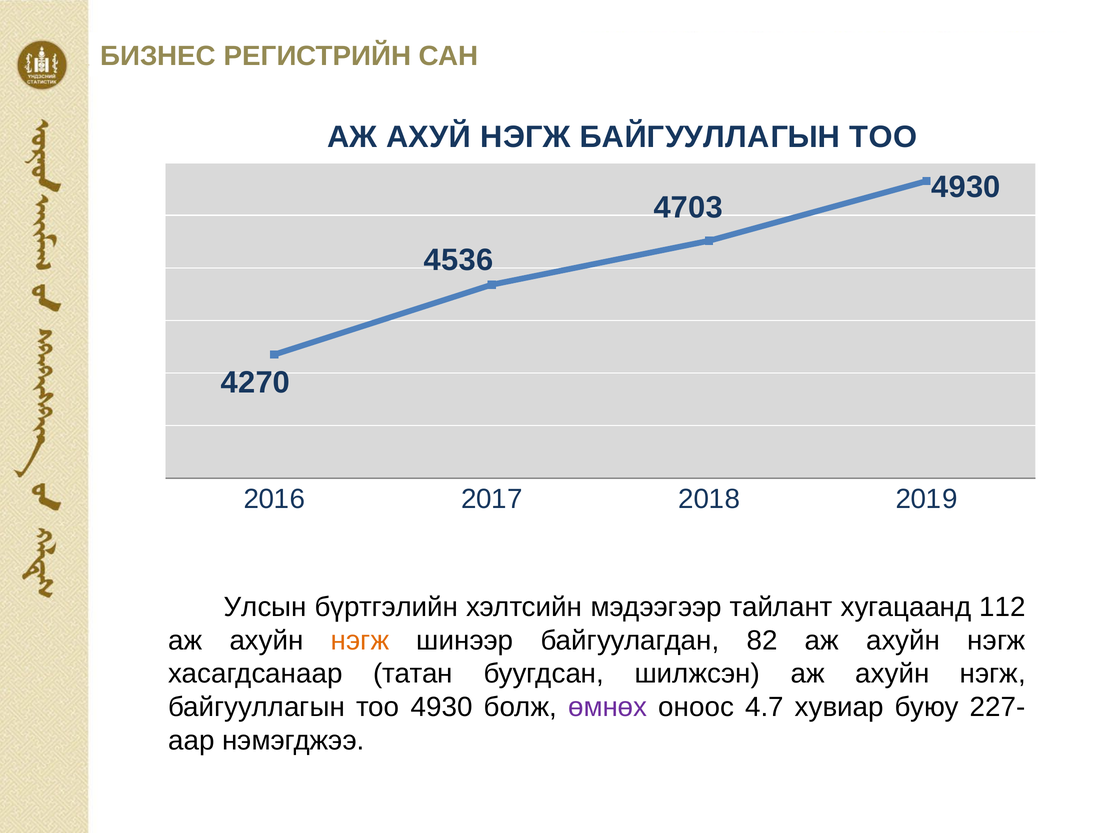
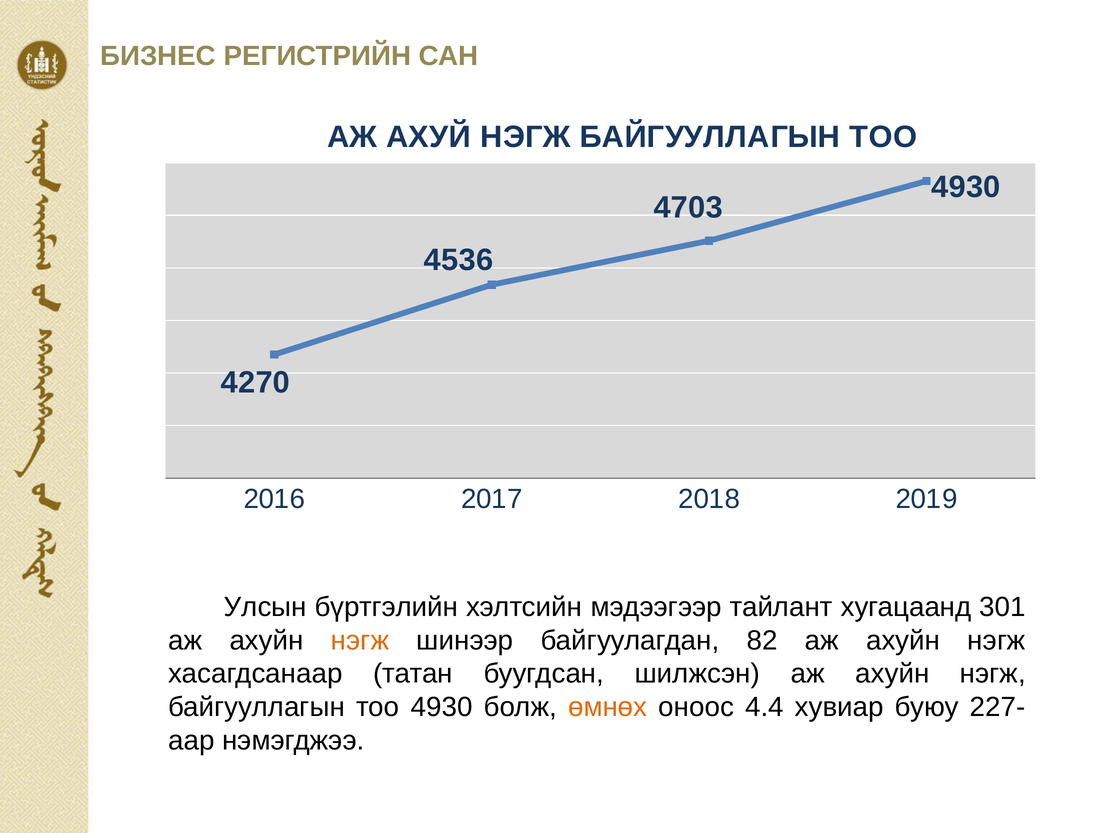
112: 112 -> 301 (1003, 607)
өмнөх colour: purple -> orange (608, 707)
4.7: 4.7 -> 4.4 (764, 707)
